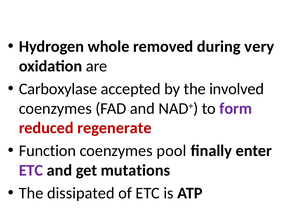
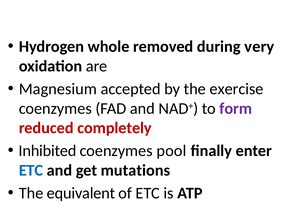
Carboxylase: Carboxylase -> Magnesium (58, 89)
involved: involved -> exercise (236, 89)
regenerate: regenerate -> completely (115, 128)
Function: Function -> Inhibited (47, 151)
ETC colour: purple -> blue (31, 170)
dissipated: dissipated -> equivalent (81, 193)
